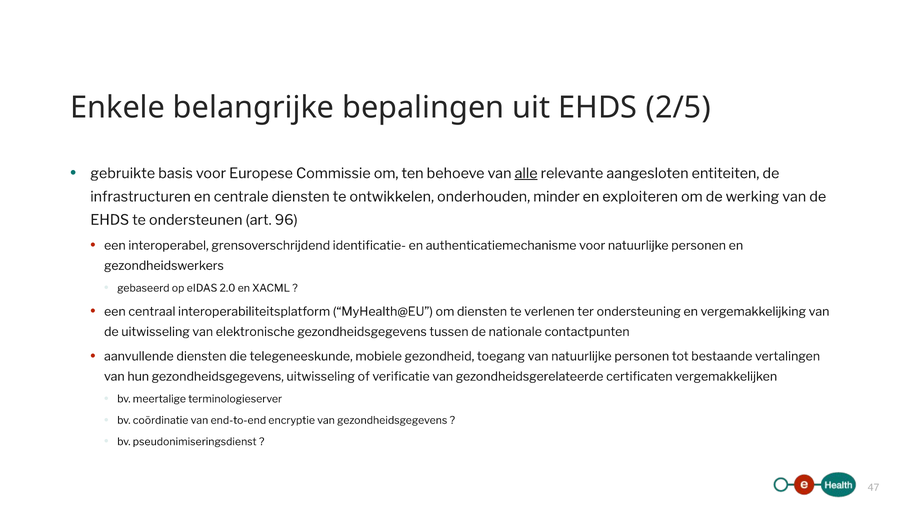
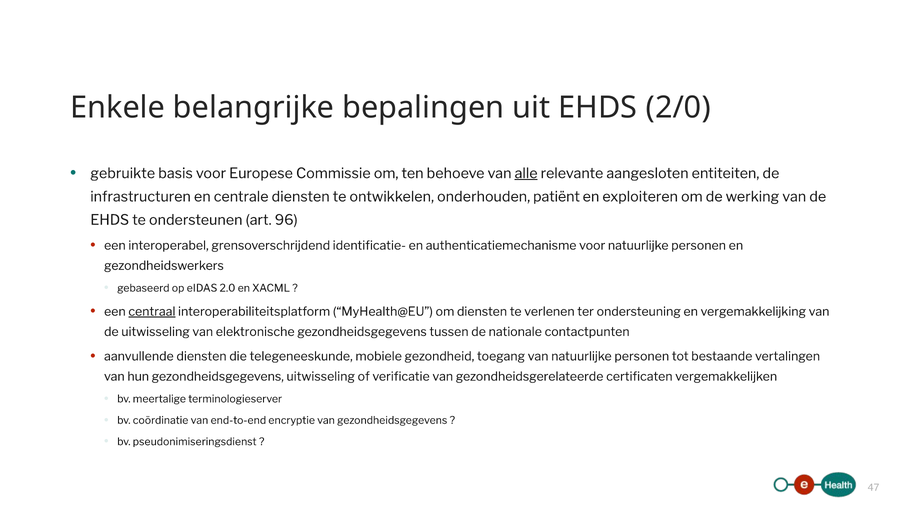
2/5: 2/5 -> 2/0 (678, 107)
minder: minder -> patiënt (556, 197)
centraal underline: none -> present (152, 311)
